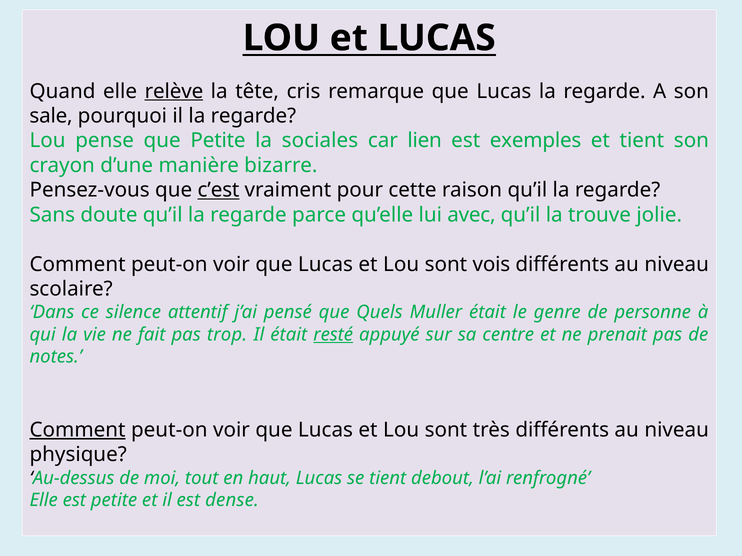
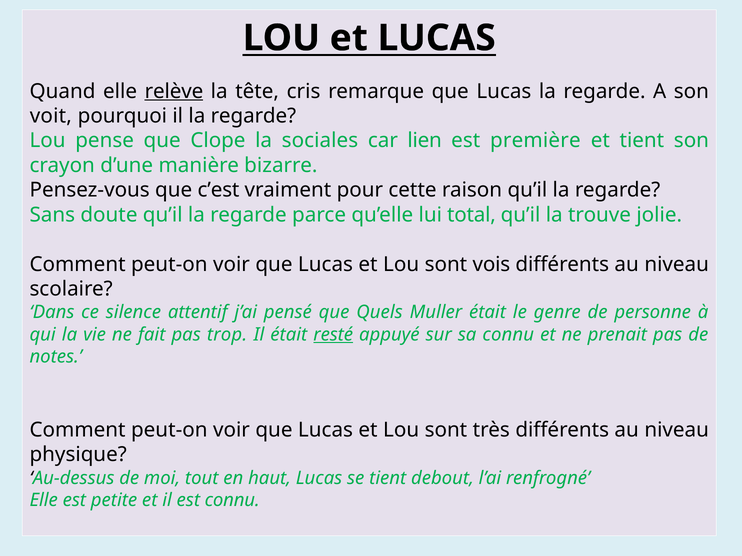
sale: sale -> voit (51, 116)
que Petite: Petite -> Clope (218, 141)
exemples: exemples -> première (535, 141)
c’est underline: present -> none (219, 190)
avec: avec -> total (471, 215)
sa centre: centre -> connu (508, 335)
Comment underline: present -> none (78, 430)
est dense: dense -> connu (232, 501)
